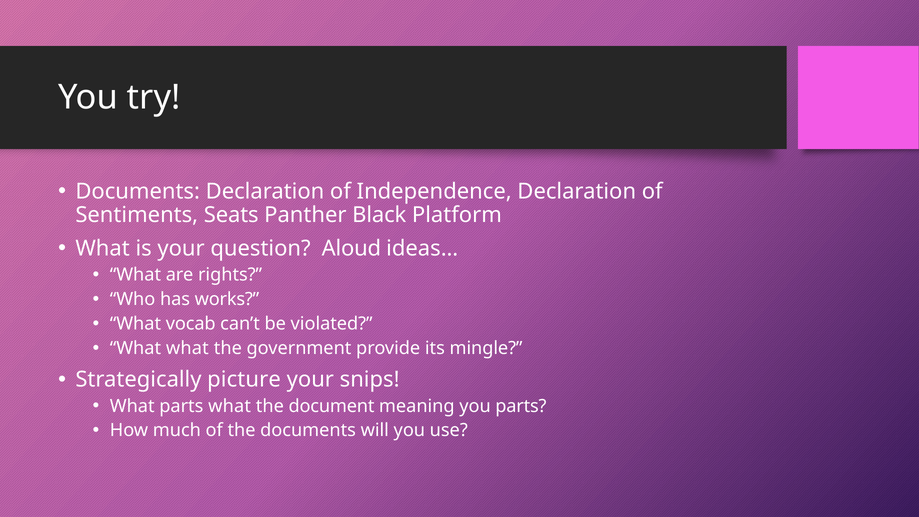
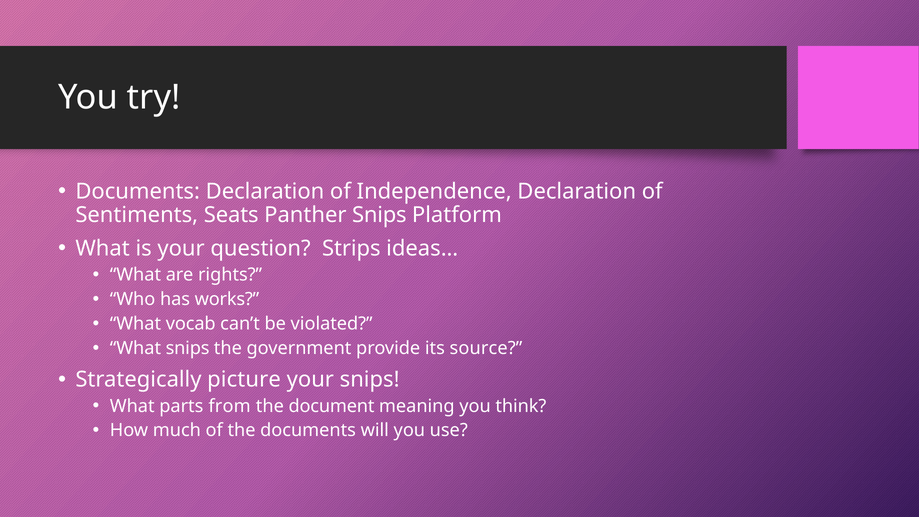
Panther Black: Black -> Snips (379, 215)
Aloud: Aloud -> Strips (351, 248)
What what: what -> snips (188, 348)
mingle: mingle -> source (486, 348)
parts what: what -> from (230, 406)
you parts: parts -> think (521, 406)
